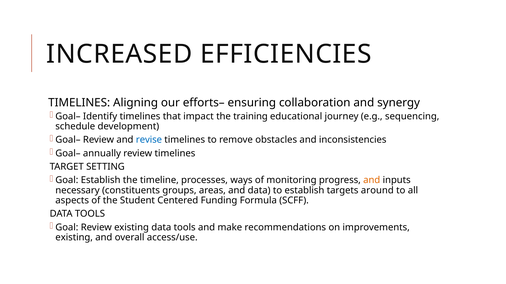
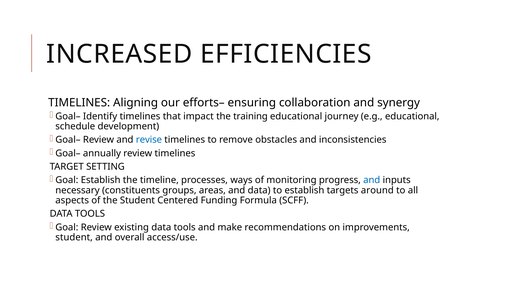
e.g sequencing: sequencing -> educational (412, 116)
and colour: orange -> blue (372, 180)
existing: existing -> student (74, 238)
